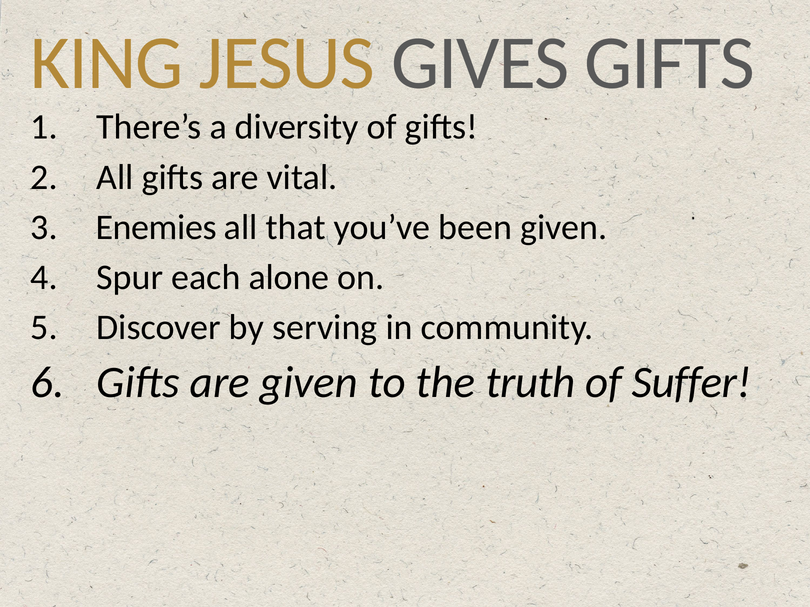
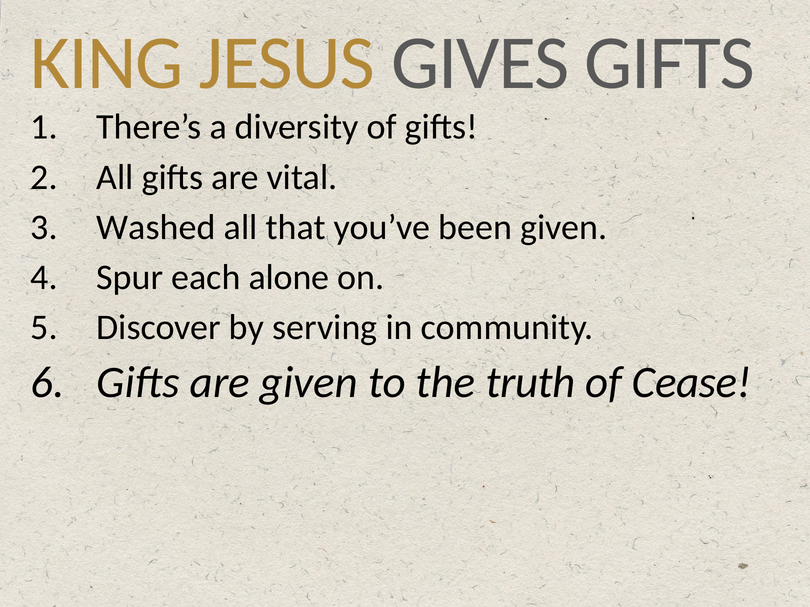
Enemies: Enemies -> Washed (156, 227)
Suffer: Suffer -> Cease (692, 383)
